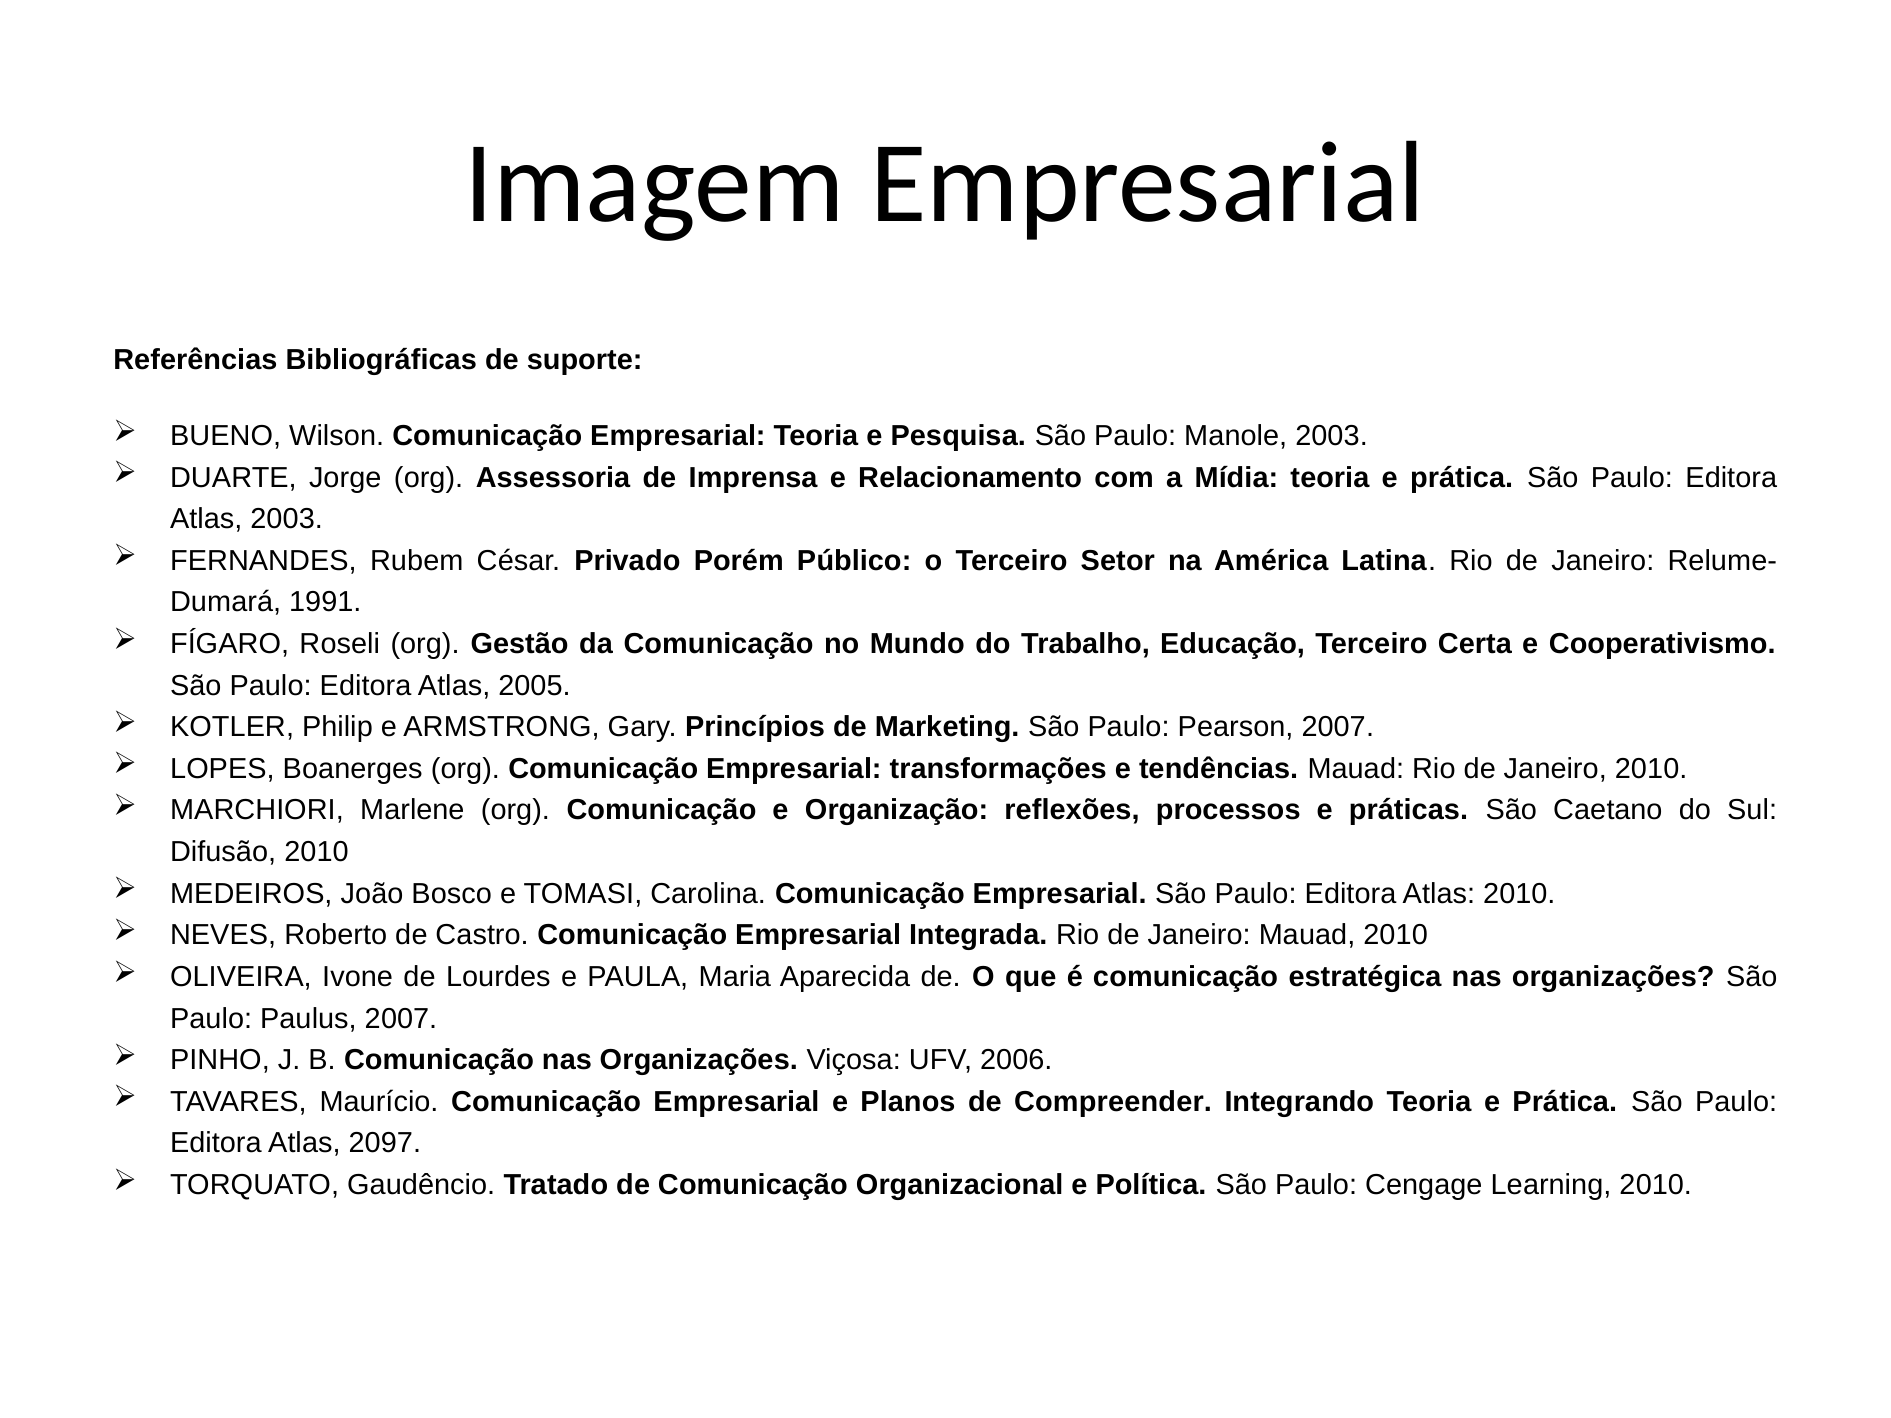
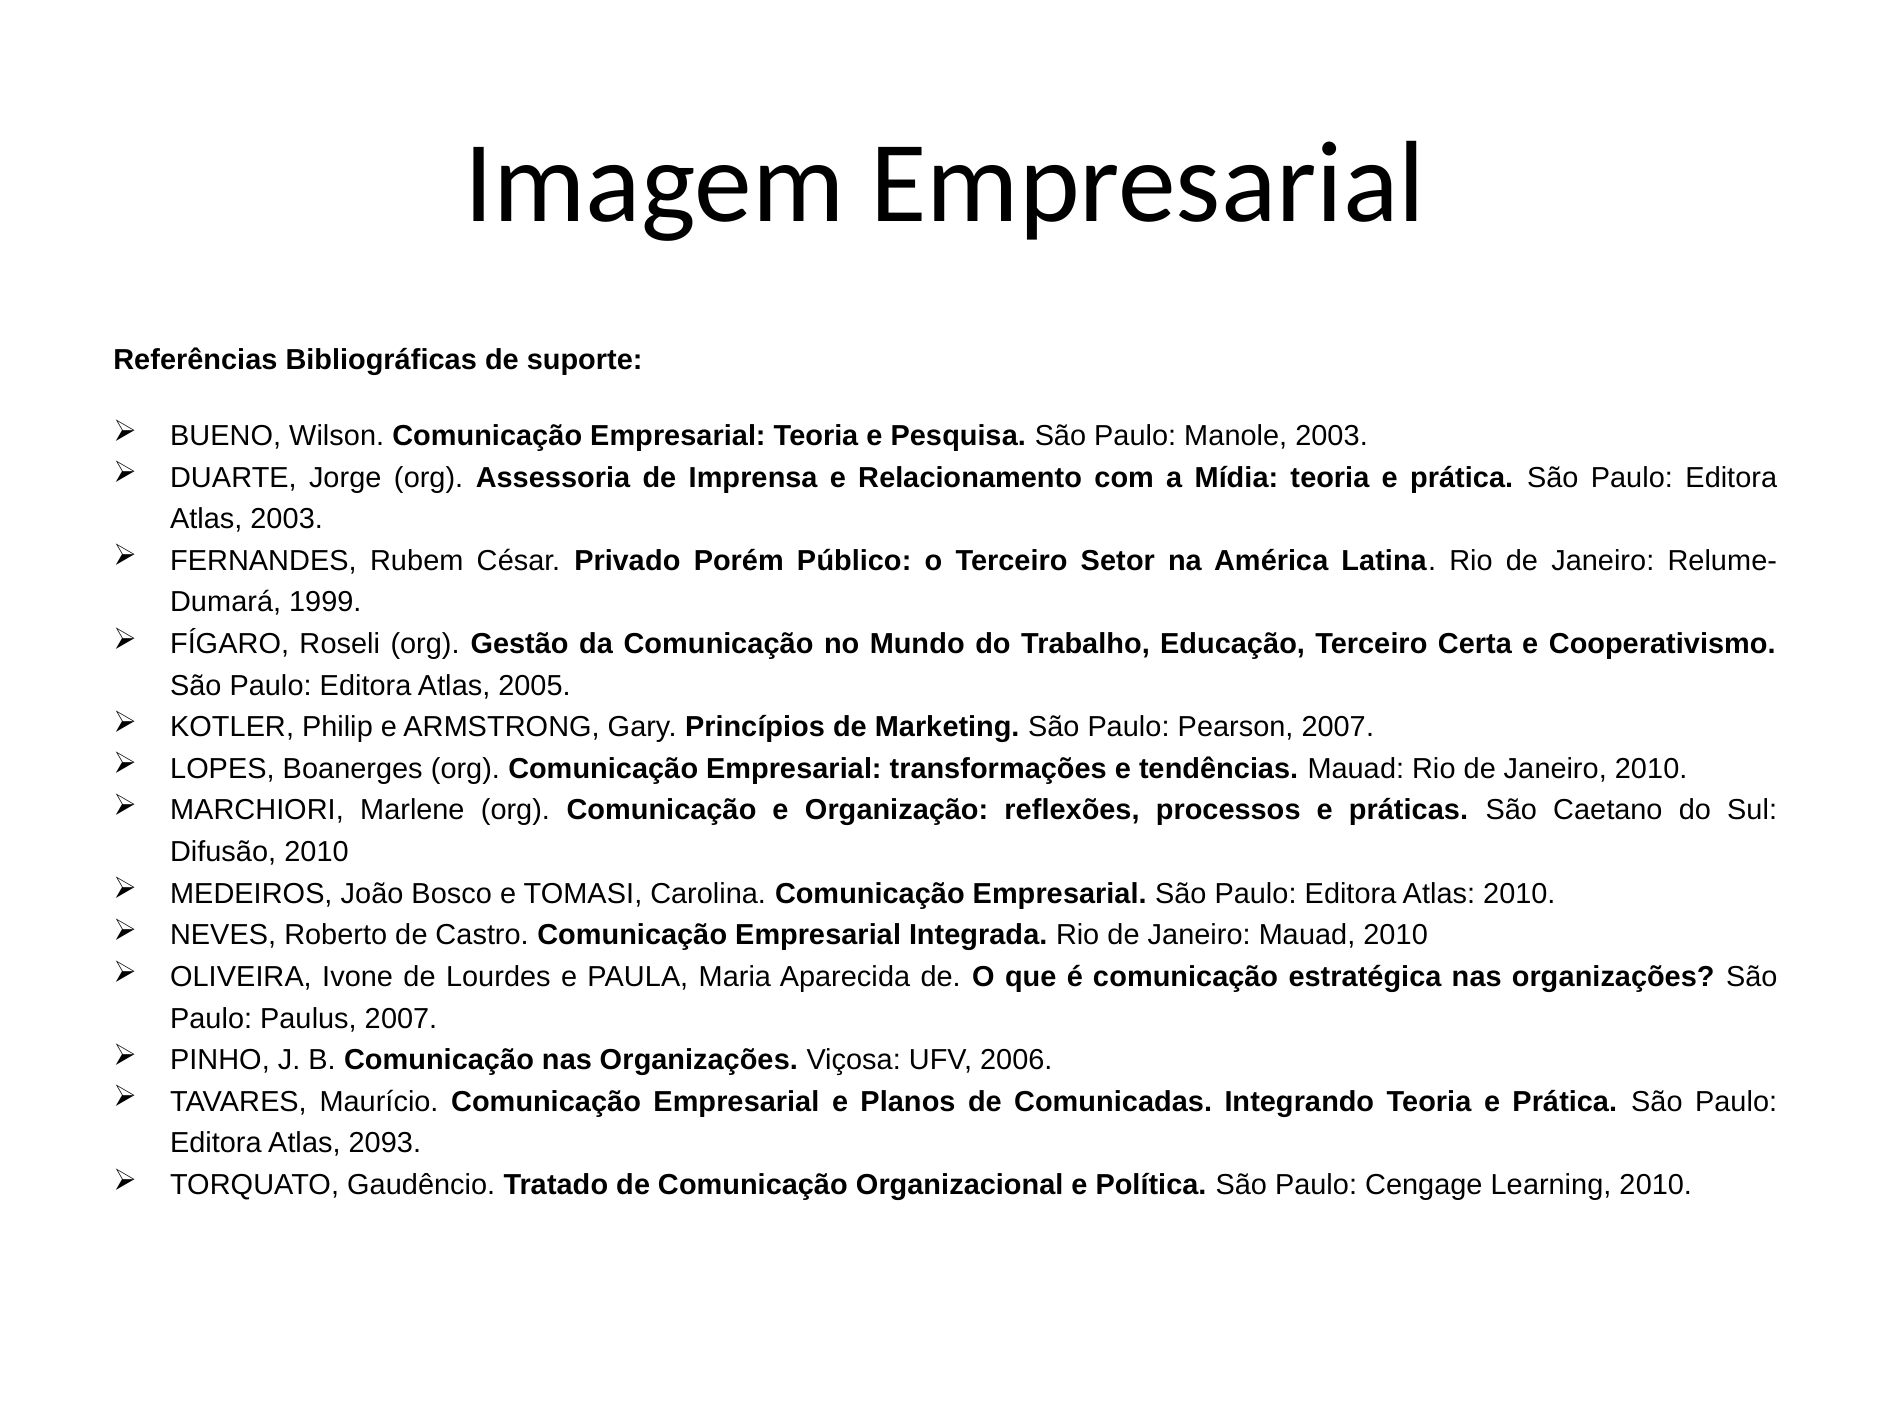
1991: 1991 -> 1999 (325, 603)
Compreender: Compreender -> Comunicadas (1113, 1102)
2097: 2097 -> 2093 (385, 1144)
